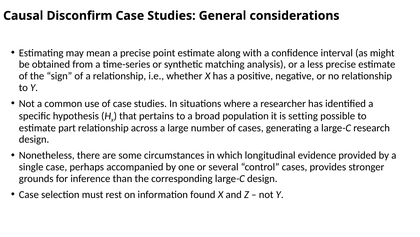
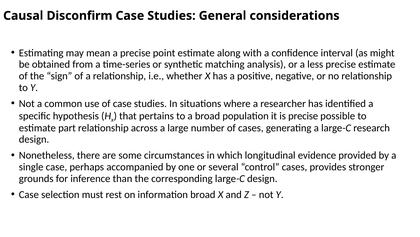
is setting: setting -> precise (303, 115)
information found: found -> broad (203, 194)
